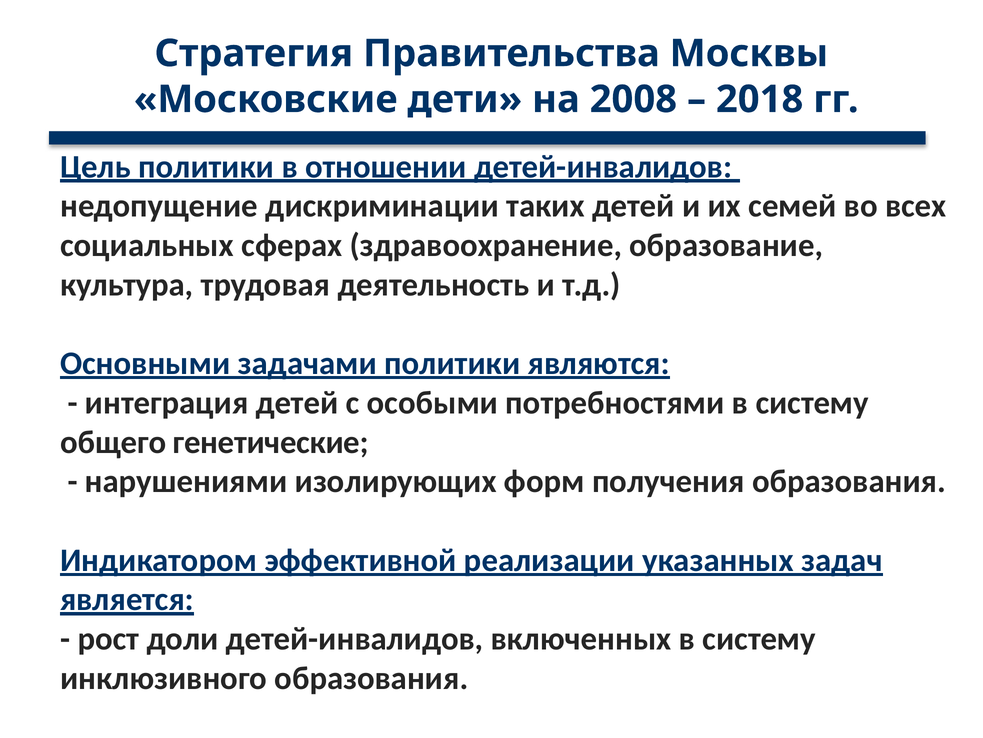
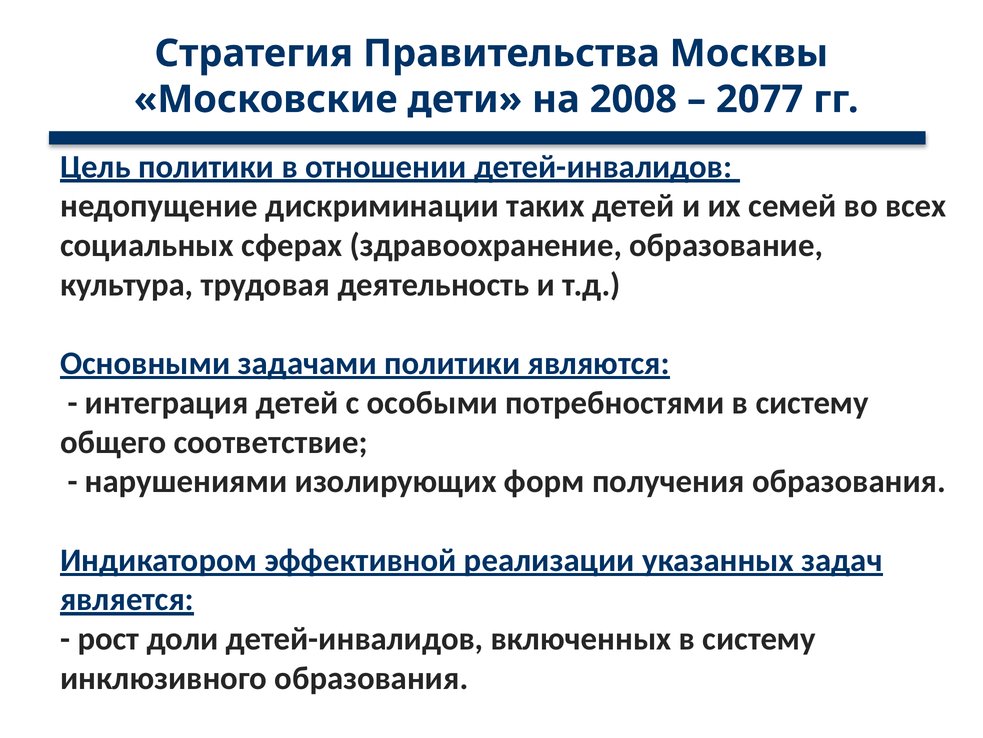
2018: 2018 -> 2077 (760, 99)
генетические: генетические -> соответствие (271, 442)
